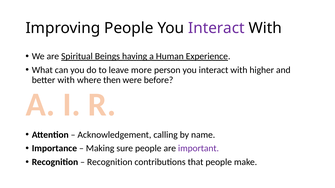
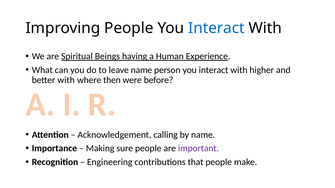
Interact colour: purple -> blue (216, 28)
leave more: more -> name (141, 70)
Recognition: Recognition -> Engineering (110, 162)
